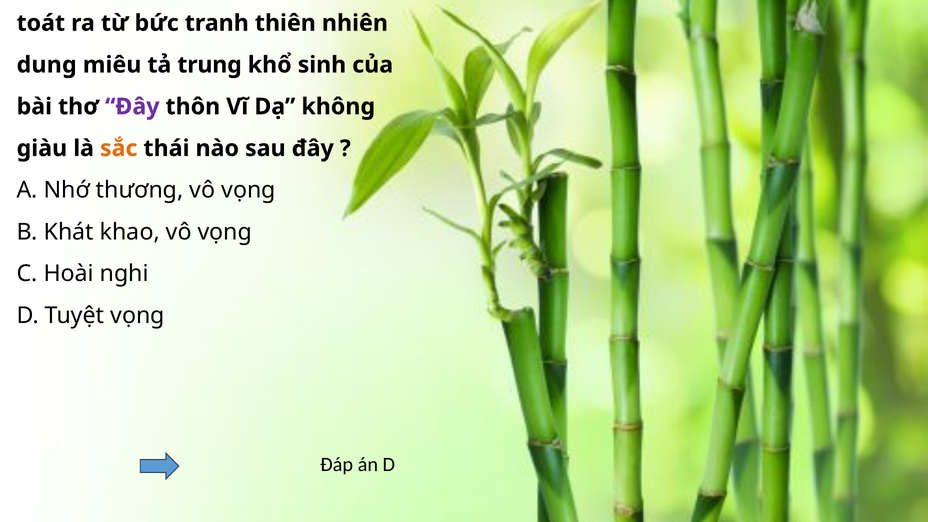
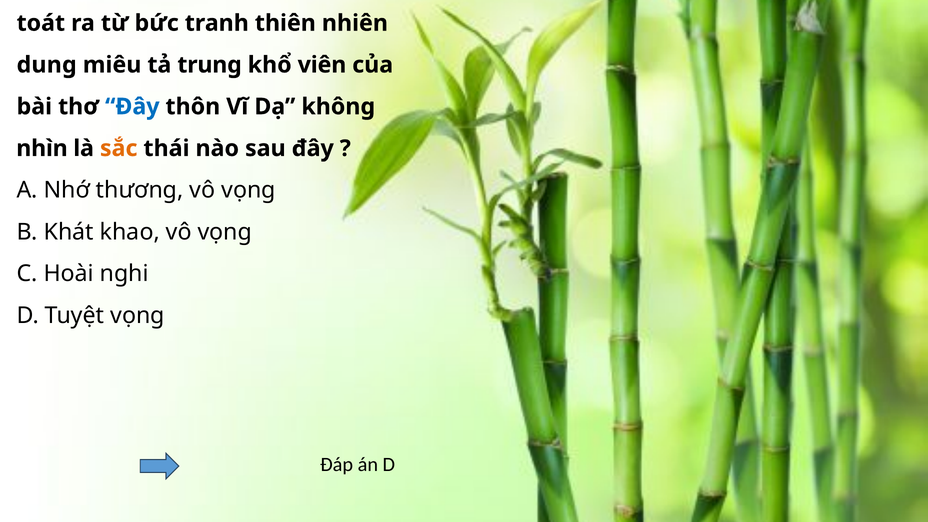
sinh: sinh -> viên (322, 65)
Đây colour: purple -> blue (132, 107)
giàu: giàu -> nhìn (42, 148)
